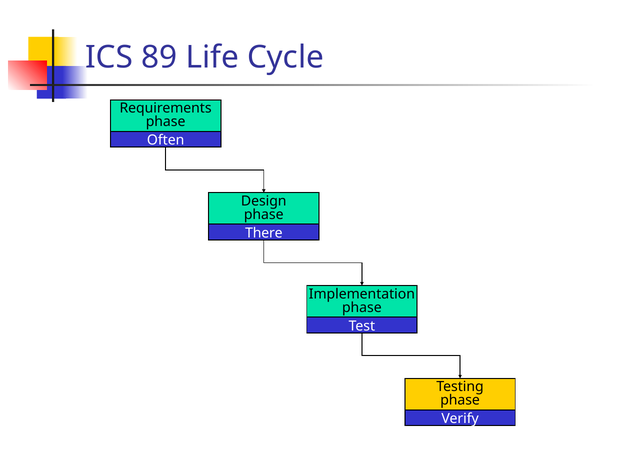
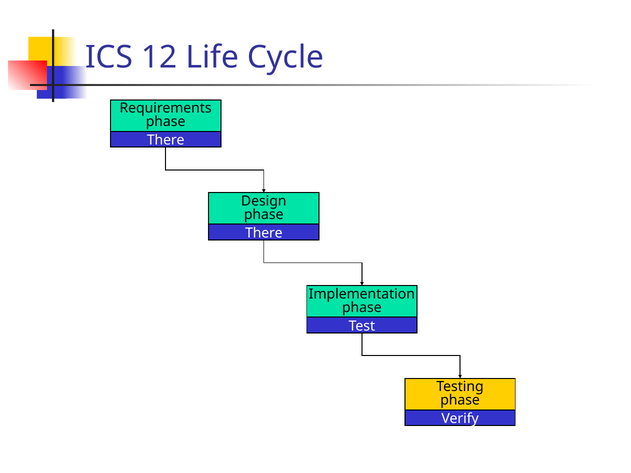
89: 89 -> 12 (159, 58)
Often: Often -> There (166, 140)
